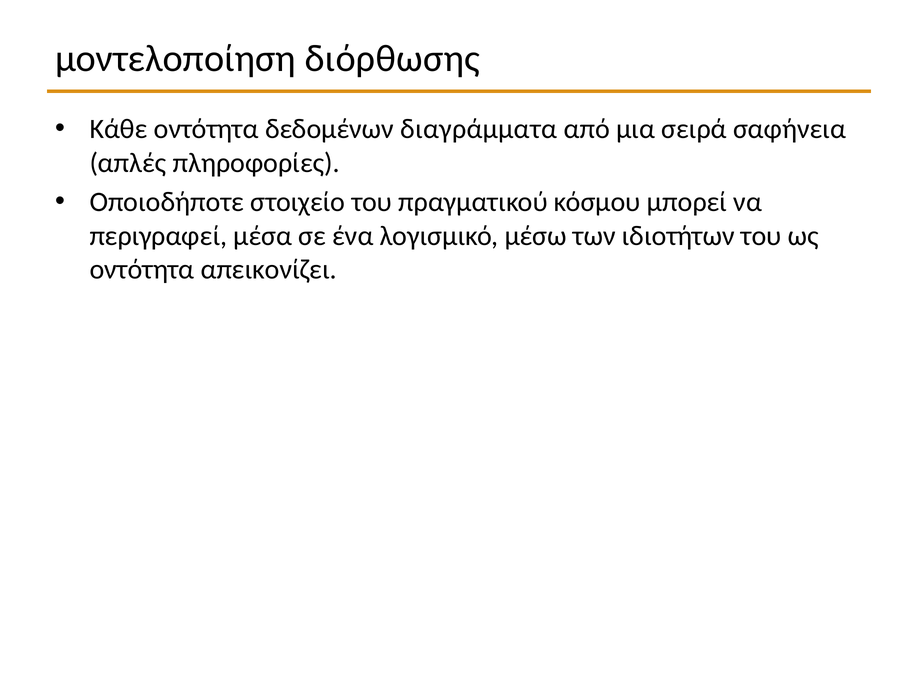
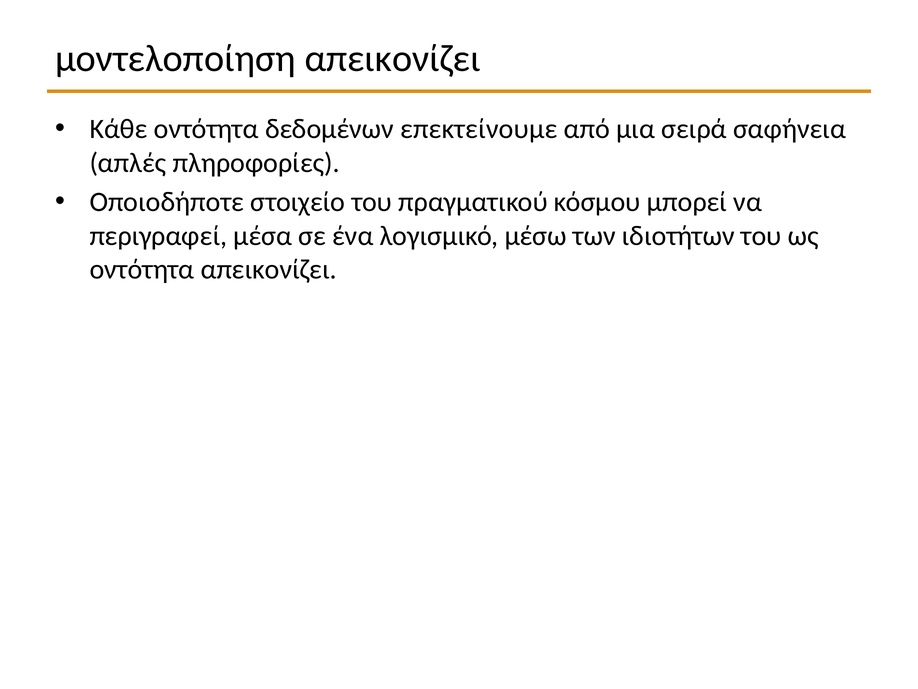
μοντελοποίηση διόρθωσης: διόρθωσης -> απεικονίζει (393, 58)
διαγράμματα: διαγράμματα -> επεκτείνουμε (479, 129)
